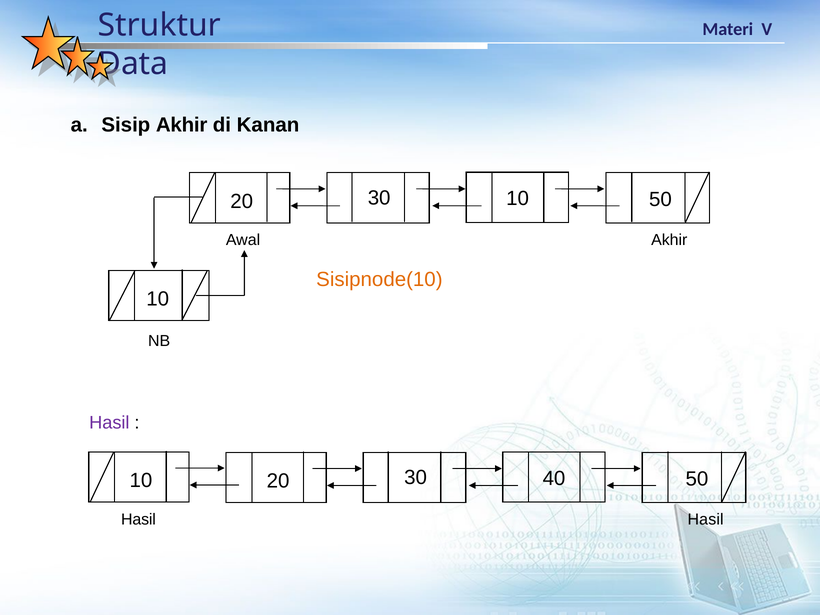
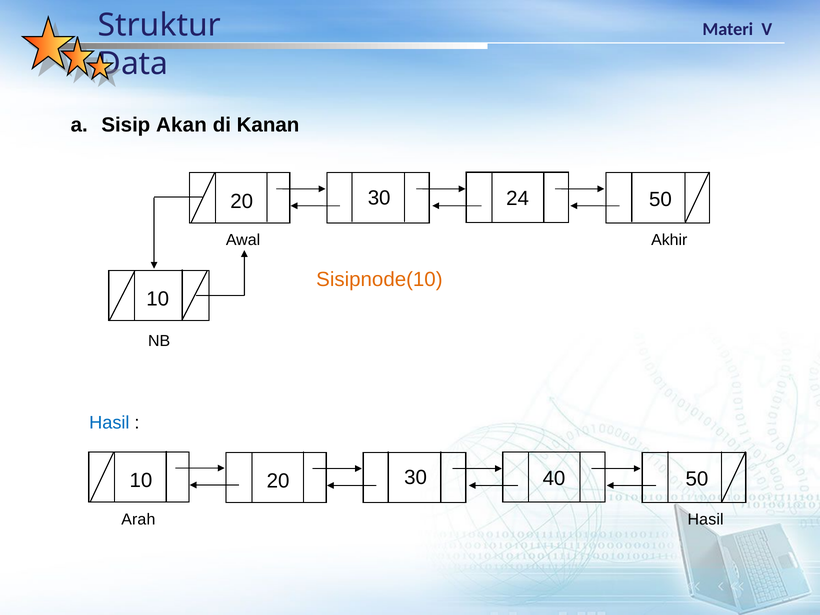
Sisip Akhir: Akhir -> Akan (181, 125)
30 10: 10 -> 24 (518, 199)
Hasil colour: purple -> blue (109, 423)
Hasil: Hasil -> Arah (138, 519)
